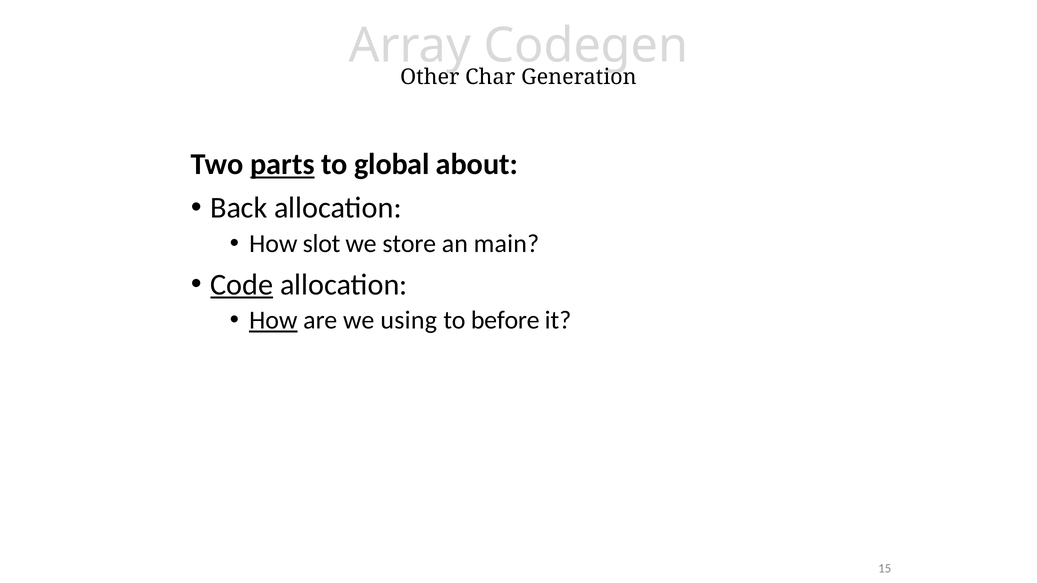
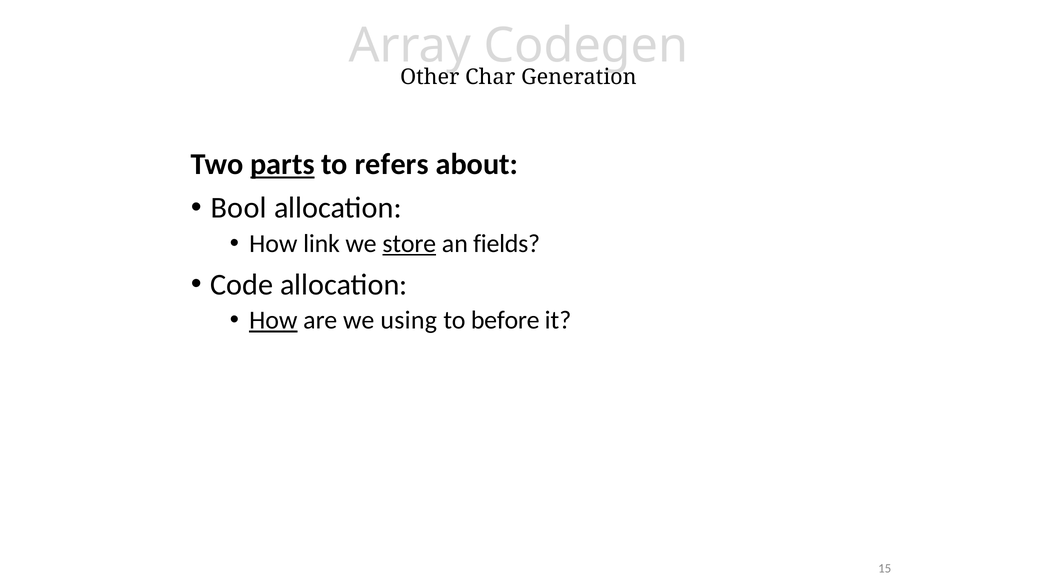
global: global -> refers (392, 165)
Back: Back -> Bool (239, 208)
slot: slot -> link (322, 244)
store underline: none -> present (409, 244)
main: main -> fields (507, 244)
Code underline: present -> none (242, 285)
